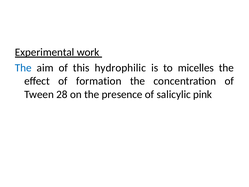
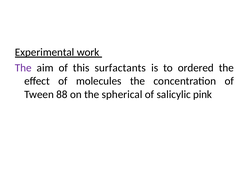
The colour: blue -> purple (23, 68)
hydrophilic: hydrophilic -> surfactants (120, 68)
micelles: micelles -> ordered (196, 68)
formation: formation -> molecules (99, 81)
28: 28 -> 88 (62, 94)
presence: presence -> spherical (122, 94)
